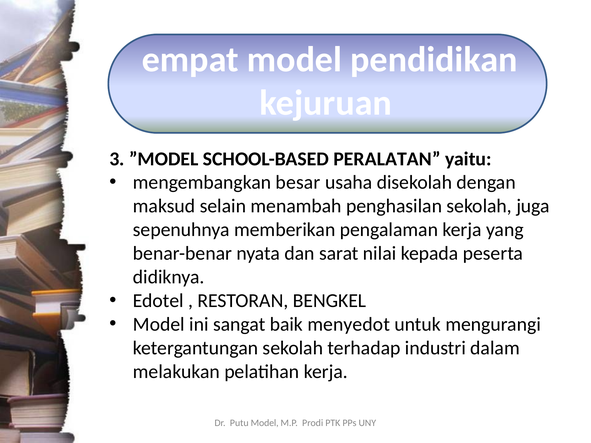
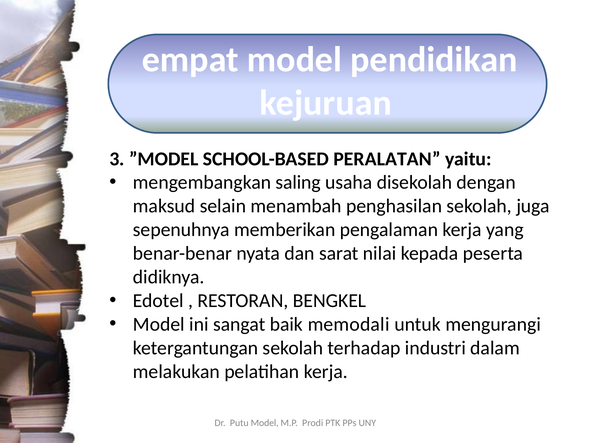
besar: besar -> saling (298, 183)
menyedot: menyedot -> memodali (349, 324)
